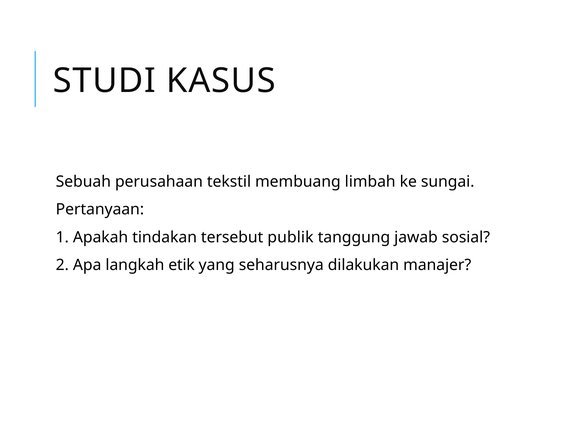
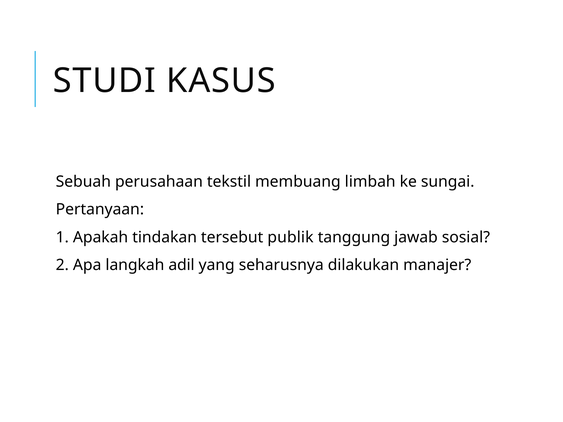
etik: etik -> adil (182, 265)
